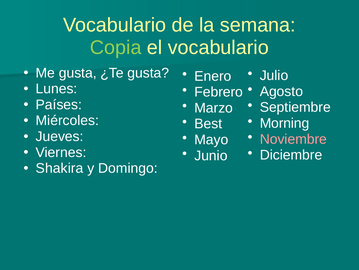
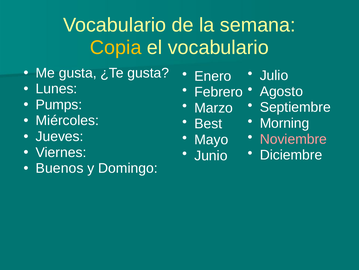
Copia colour: light green -> yellow (116, 47)
Países: Países -> Pumps (59, 104)
Shakira: Shakira -> Buenos (60, 168)
